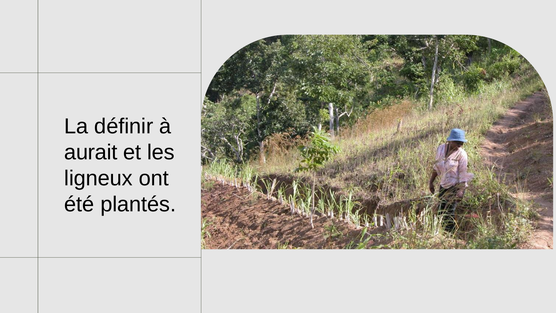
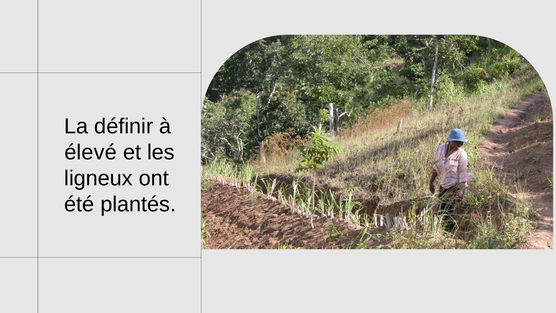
aurait: aurait -> élevé (91, 152)
